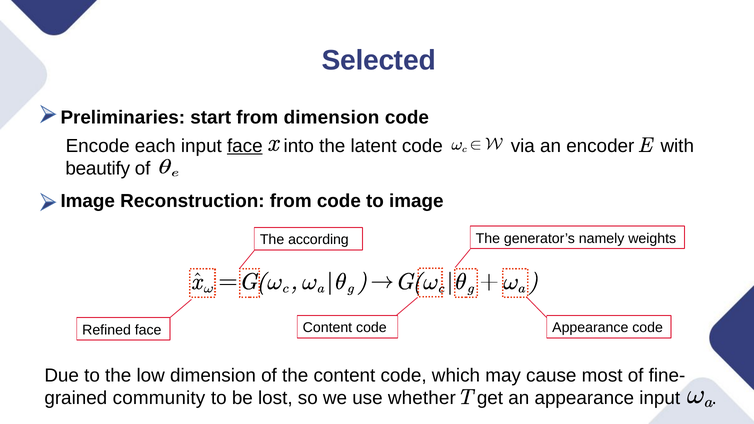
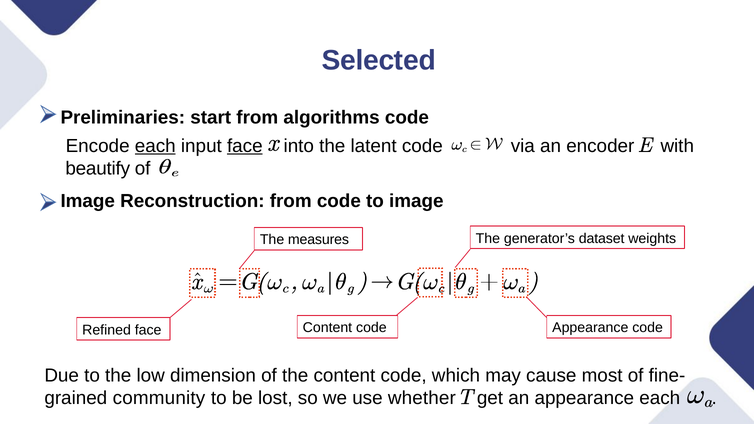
from dimension: dimension -> algorithms (332, 117)
each underline: none -> present (155, 146)
namely: namely -> dataset (602, 238)
according: according -> measures (318, 240)
appearance input: input -> each (660, 398)
